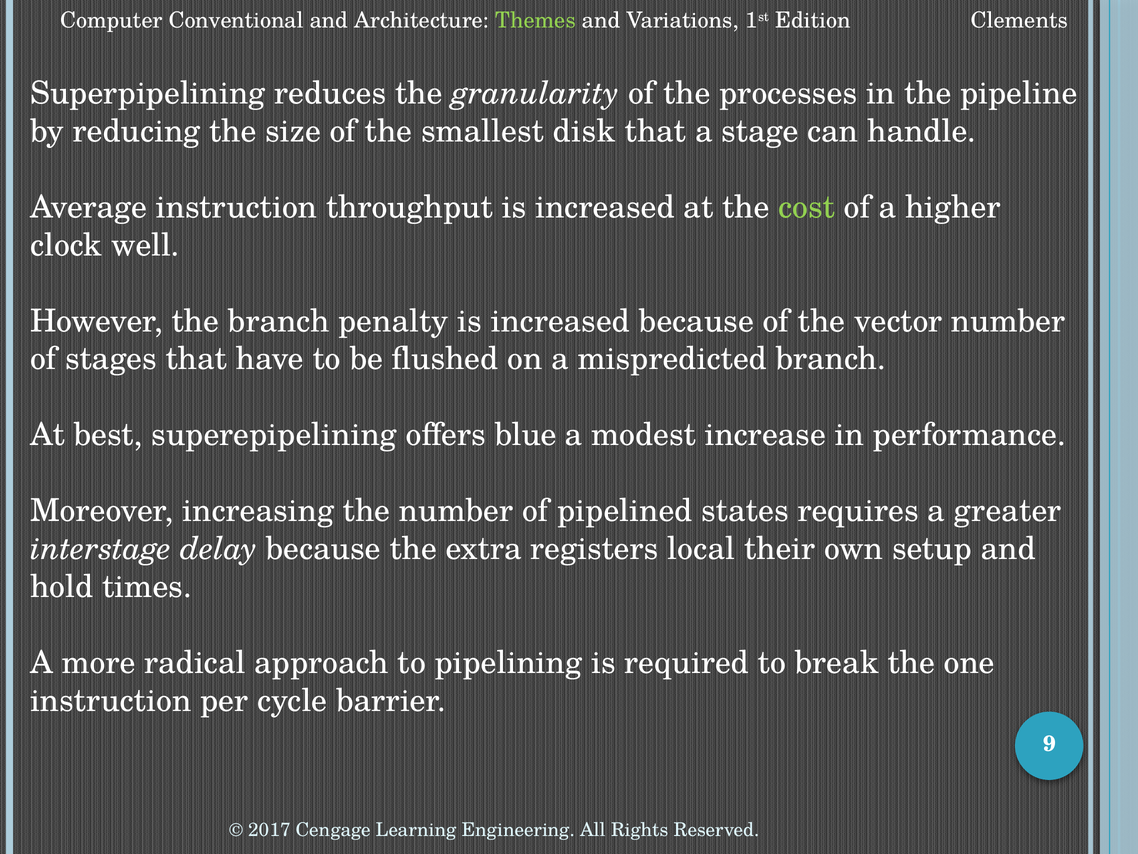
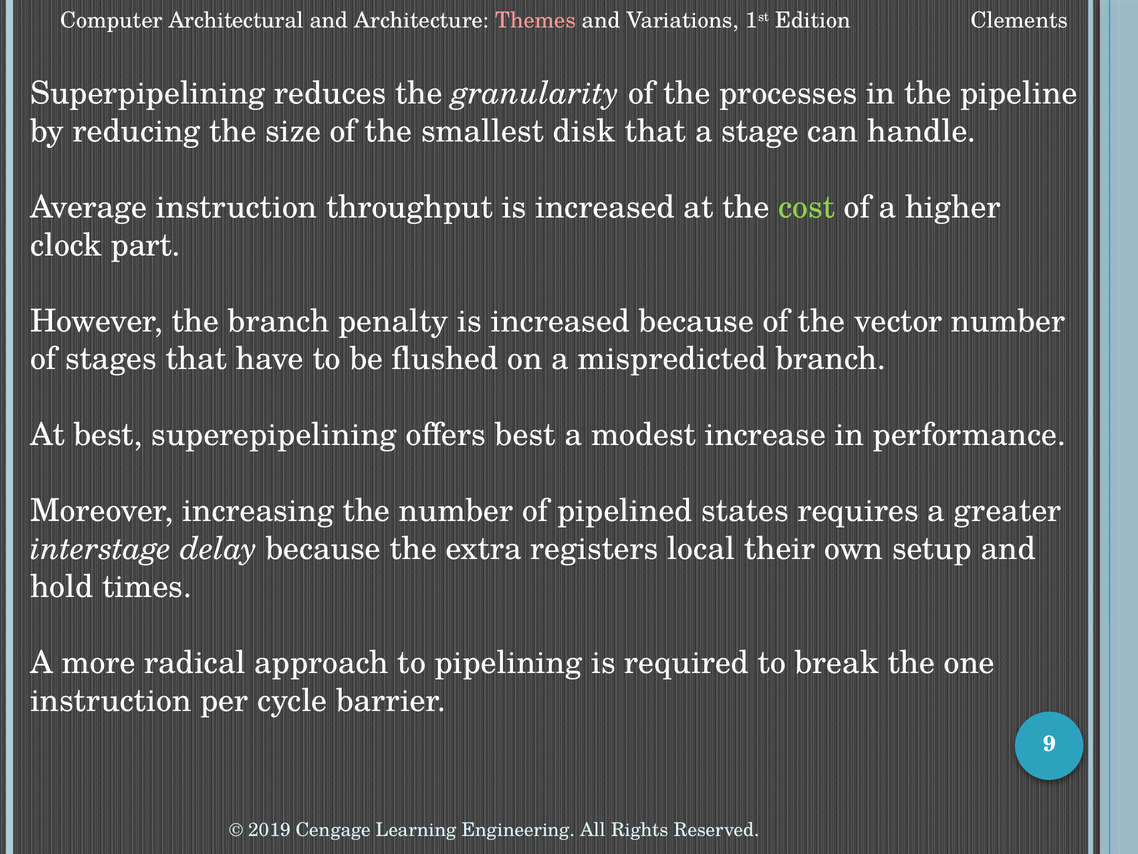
Conventional: Conventional -> Architectural (236, 20)
Themes colour: light green -> pink (536, 20)
well: well -> part (146, 245)
offers blue: blue -> best (525, 435)
2017: 2017 -> 2019 (270, 829)
